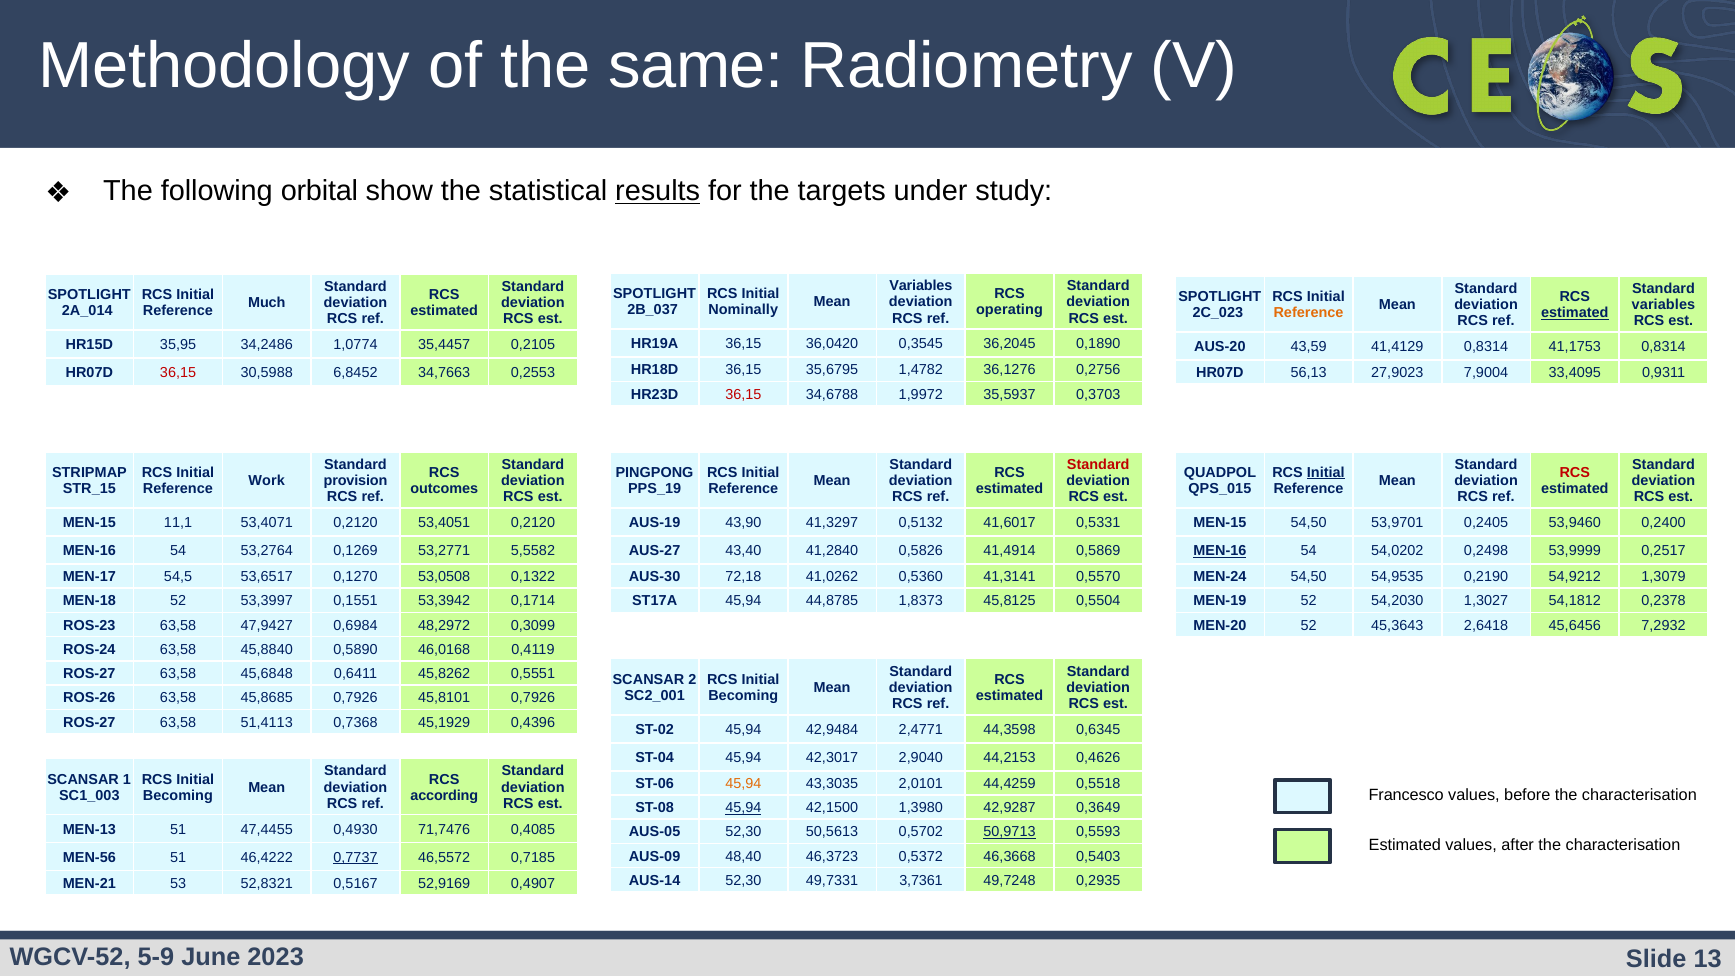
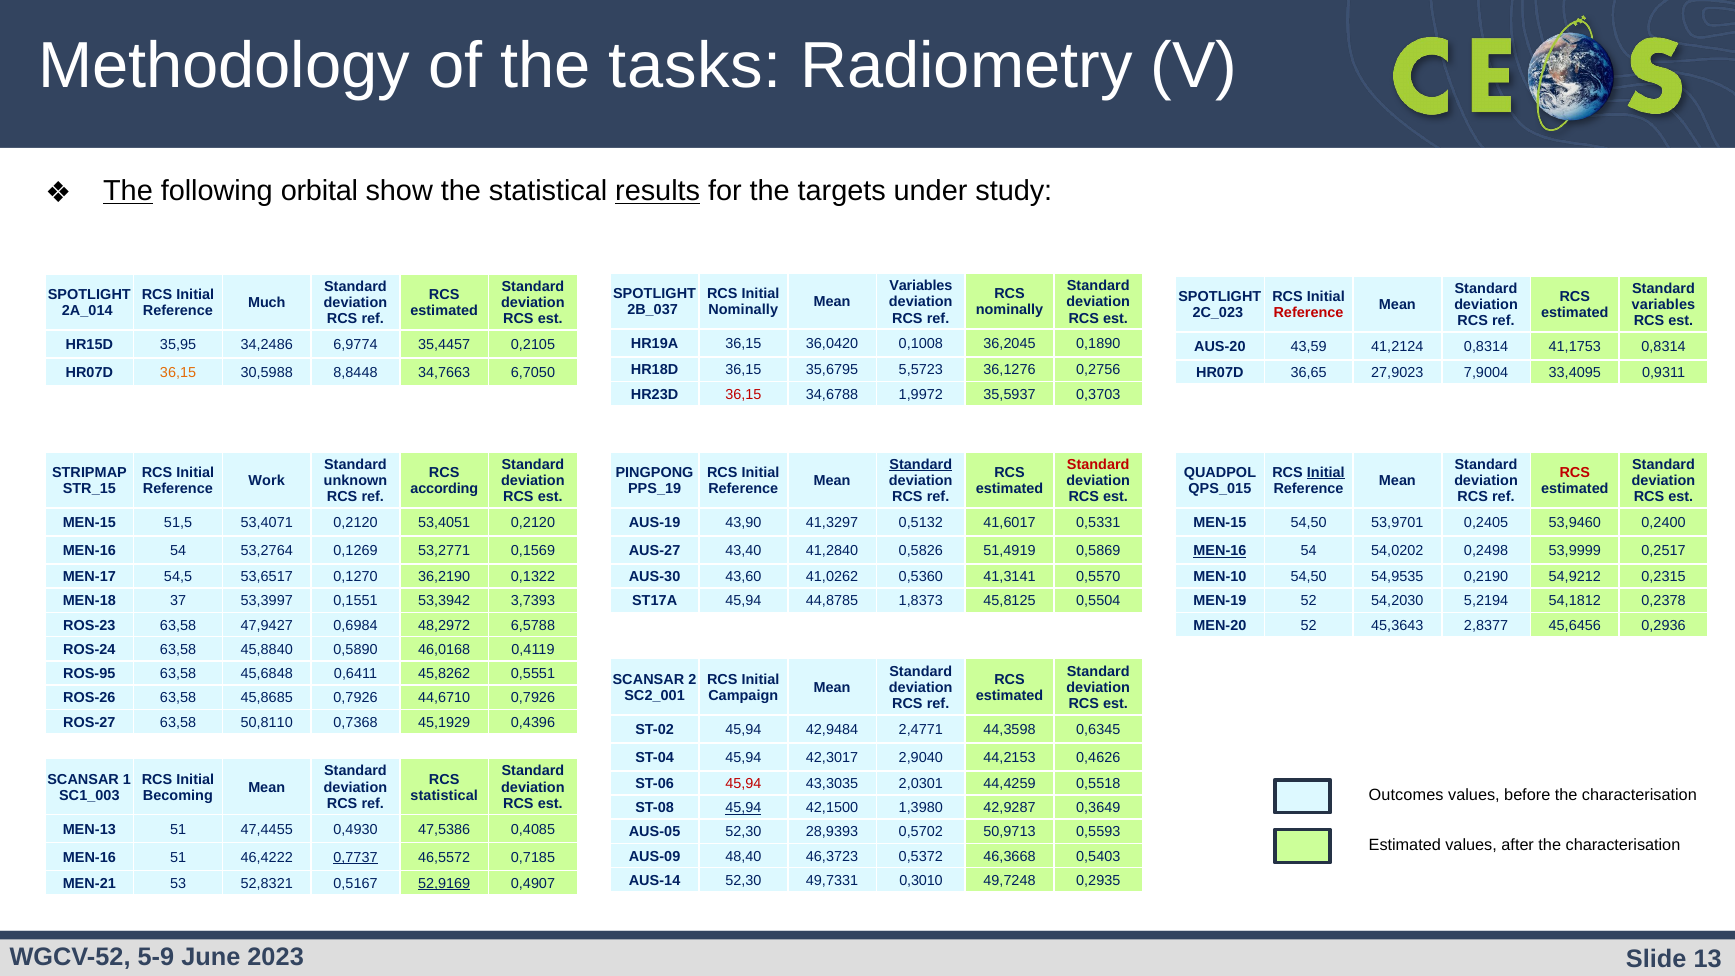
same: same -> tasks (695, 66)
The underline: none -> present (128, 191)
operating: operating -> nominally (1010, 310)
Reference colour: orange -> red (1308, 313)
estimated underline: present -> none (1575, 313)
0,3545: 0,3545 -> 0,1008 (921, 344)
1,0774: 1,0774 -> 6,9774 (355, 345)
41,4129: 41,4129 -> 41,2124 (1397, 347)
1,4782: 1,4782 -> 5,5723 (921, 370)
36,15 colour: red -> orange (178, 373)
6,8452: 6,8452 -> 8,8448 (355, 373)
0,2553: 0,2553 -> 6,7050 (533, 373)
56,13: 56,13 -> 36,65 (1309, 373)
Standard underline: none -> present (921, 464)
provision: provision -> unknown (355, 481)
outcomes: outcomes -> according (444, 489)
11,1: 11,1 -> 51,5 (178, 523)
5,5582: 5,5582 -> 0,1569 (533, 551)
41,4914: 41,4914 -> 51,4919 (1009, 551)
53,0508: 53,0508 -> 36,2190 (444, 577)
72,18: 72,18 -> 43,60 (743, 577)
MEN-24: MEN-24 -> MEN-10 (1220, 577)
1,3079: 1,3079 -> 0,2315 (1664, 577)
MEN-18 52: 52 -> 37 (178, 601)
0,1714: 0,1714 -> 3,7393 (533, 601)
1,3027: 1,3027 -> 5,2194 (1486, 601)
0,3099: 0,3099 -> 6,5788 (533, 625)
2,6418: 2,6418 -> 2,8377 (1486, 625)
7,2932: 7,2932 -> 0,2936 (1664, 625)
ROS-27: ROS-27 -> ROS-95 (89, 674)
Becoming: Becoming -> Campaign (743, 696)
45,8101: 45,8101 -> 44,6710 (444, 698)
51,4113: 51,4113 -> 50,8110 (267, 722)
45,94 colour: orange -> red (743, 784)
2,0101: 2,0101 -> 2,0301 (921, 784)
Francesco: Francesco -> Outcomes (1406, 795)
according: according -> statistical (444, 796)
71,7476: 71,7476 -> 47,5386 (444, 829)
50,5613: 50,5613 -> 28,9393 (832, 832)
50,9713 underline: present -> none (1009, 832)
MEN-56: MEN-56 -> MEN-16 (89, 857)
3,7361: 3,7361 -> 0,3010 (921, 881)
52,9169 underline: none -> present (444, 884)
